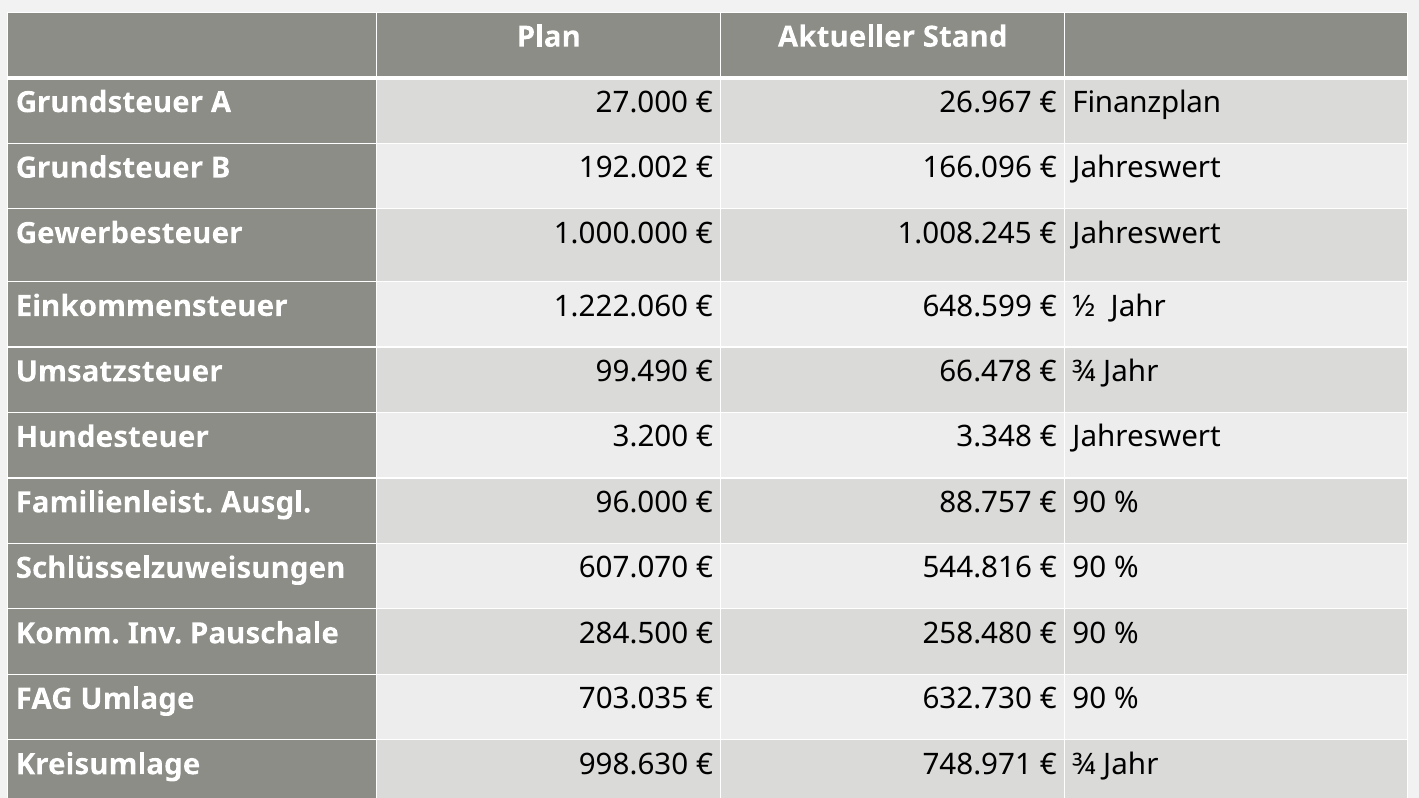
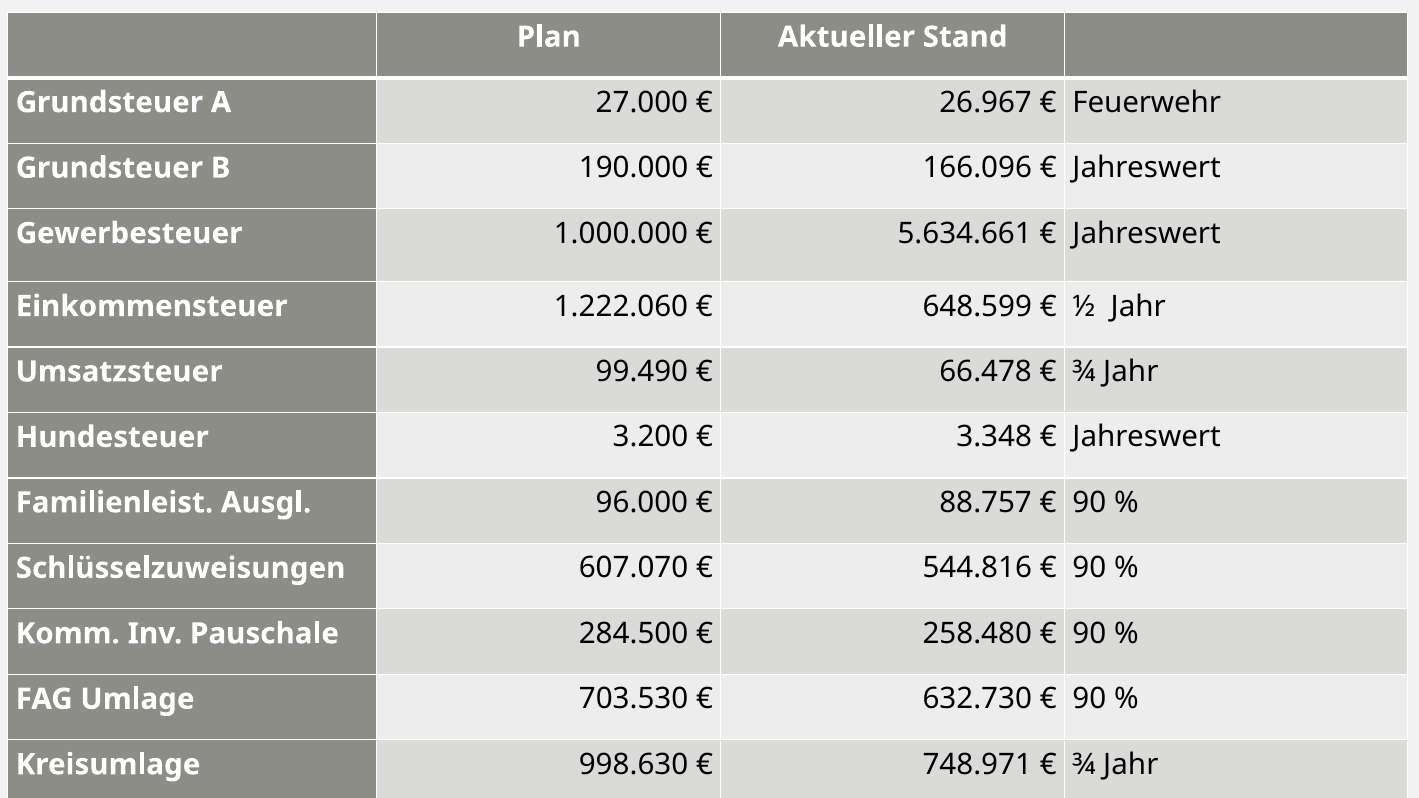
Finanzplan: Finanzplan -> Feuerwehr (1147, 102)
192.002: 192.002 -> 190.000 (634, 168)
1.008.245: 1.008.245 -> 5.634.661 (965, 233)
703.035: 703.035 -> 703.530 (634, 699)
